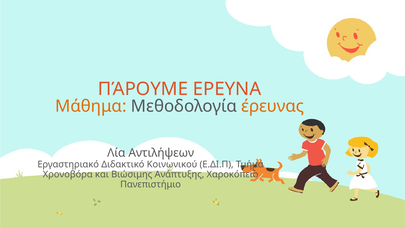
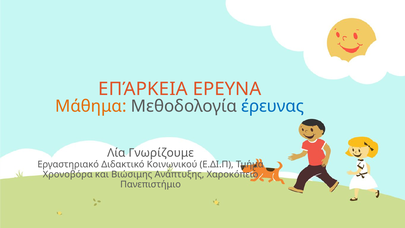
ΠΆΡΟΥΜΕ: ΠΆΡΟΥΜΕ -> ΕΠΆΡΚΕΙΑ (143, 89)
έρευνας colour: orange -> blue (273, 106)
Αντιλήψεων: Αντιλήψεων -> Γνωρίζουμε (161, 153)
